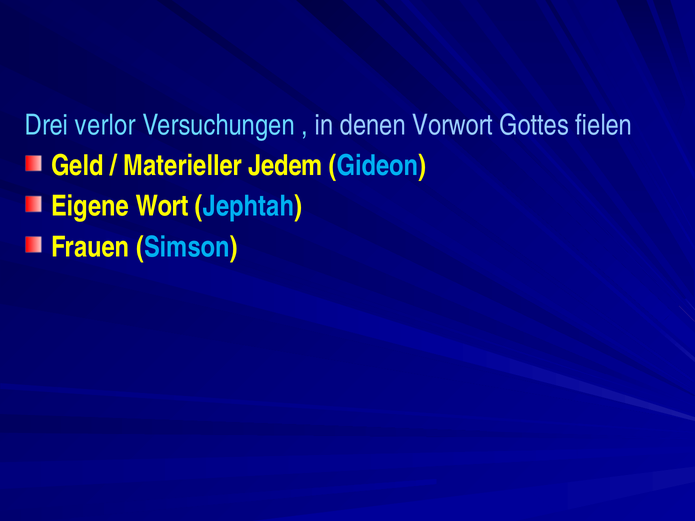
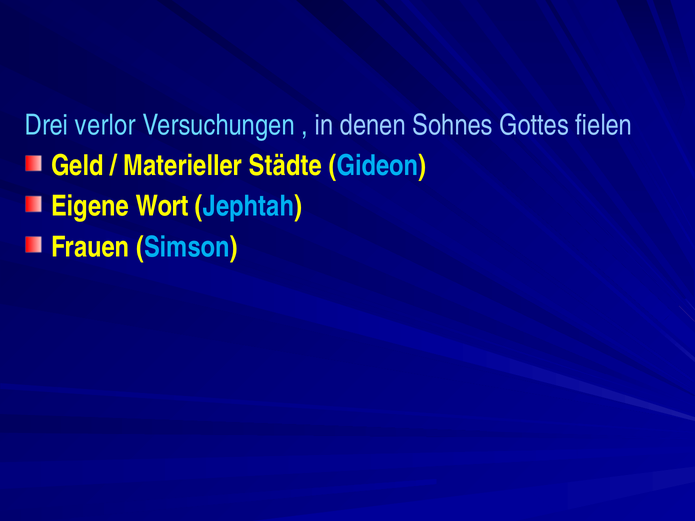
Vorwort: Vorwort -> Sohnes (453, 125)
Jedem: Jedem -> Städte (285, 166)
